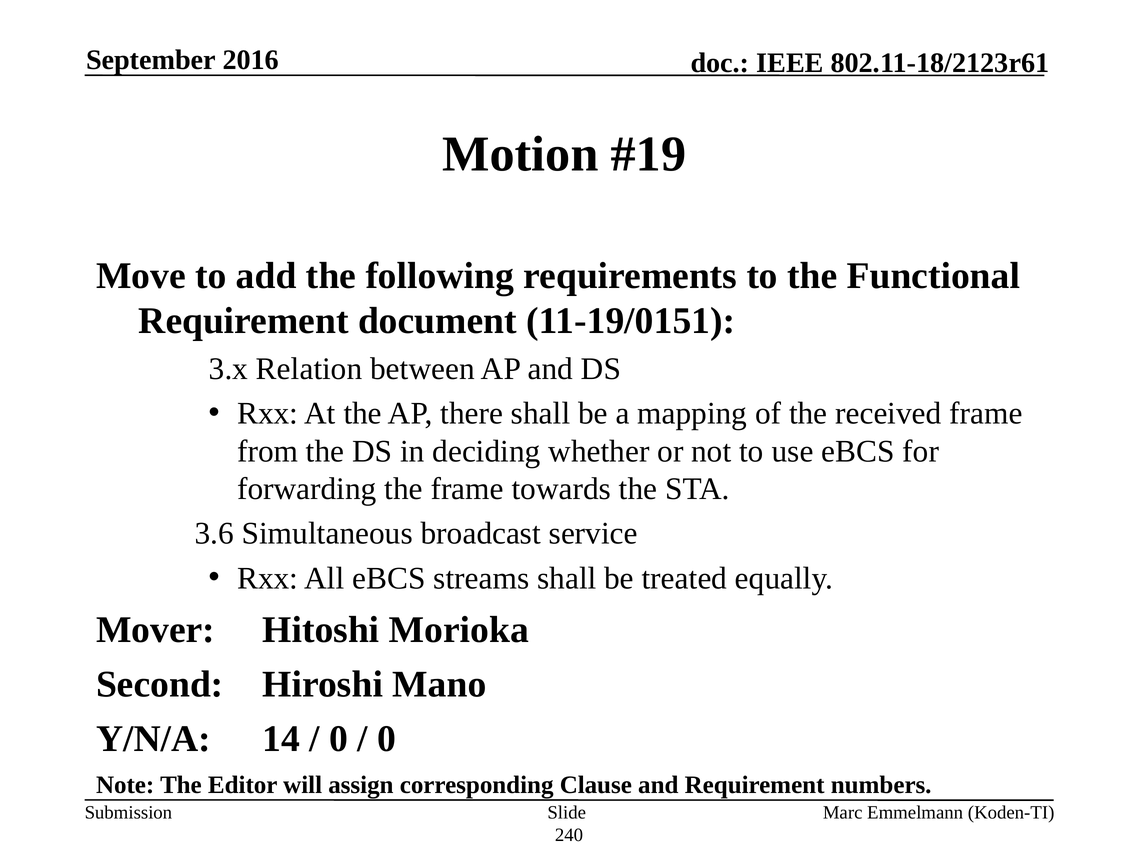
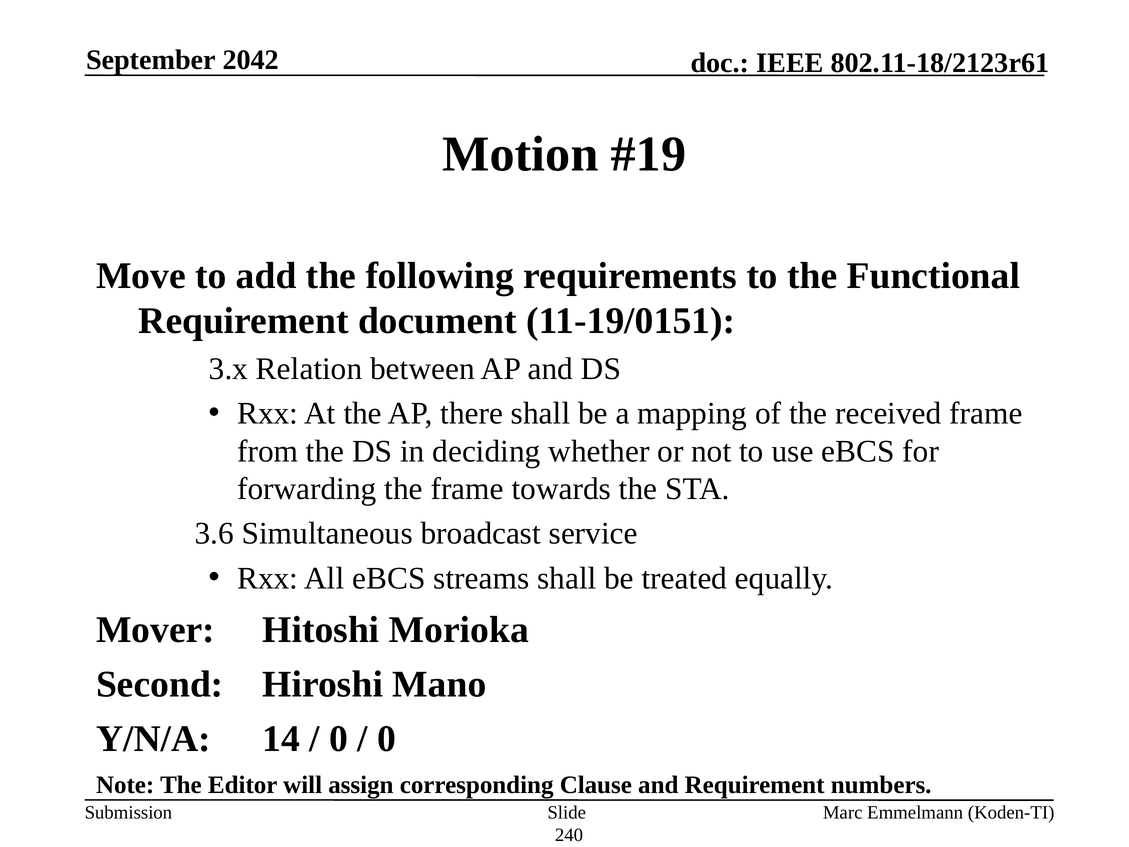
2016: 2016 -> 2042 (251, 60)
